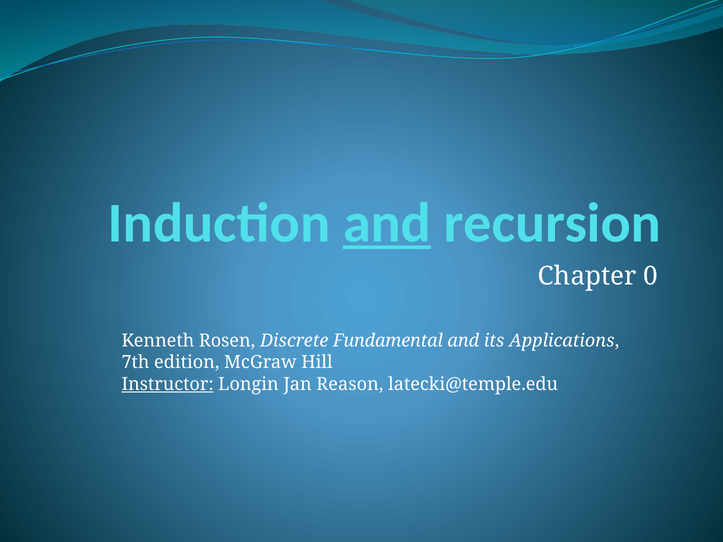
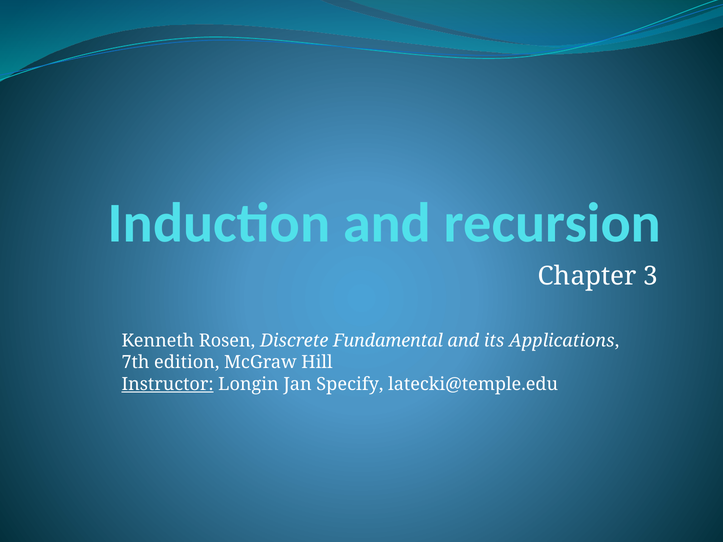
and underline: present -> none (387, 223)
0: 0 -> 3 (651, 276)
Reason: Reason -> Specify (350, 384)
